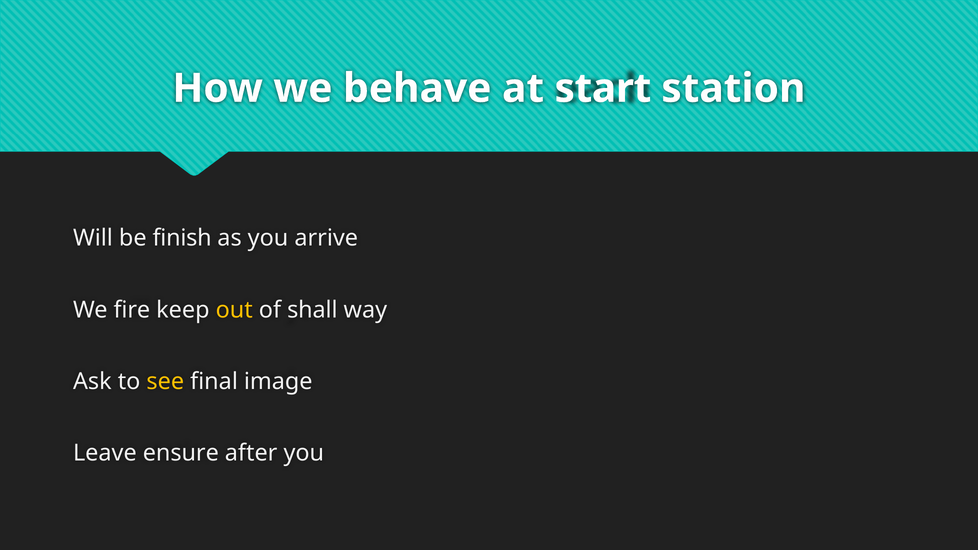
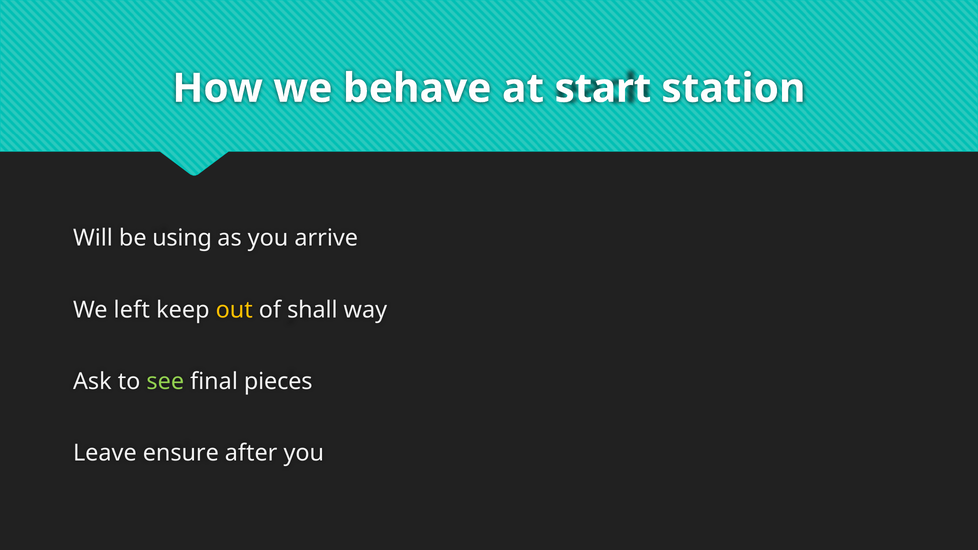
finish: finish -> using (182, 238)
fire: fire -> left (132, 310)
see colour: yellow -> light green (165, 382)
image: image -> pieces (278, 382)
